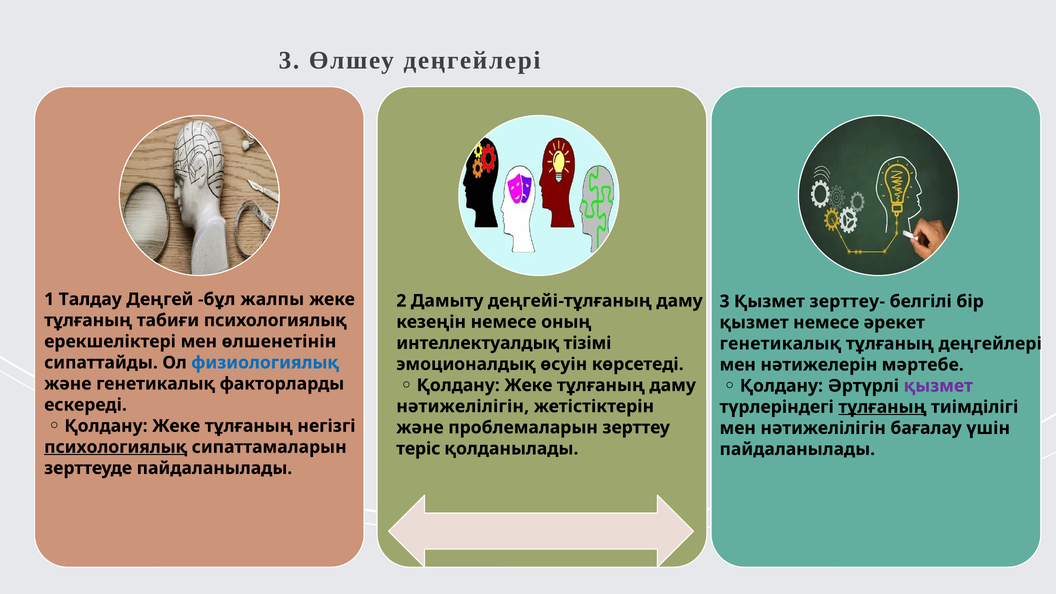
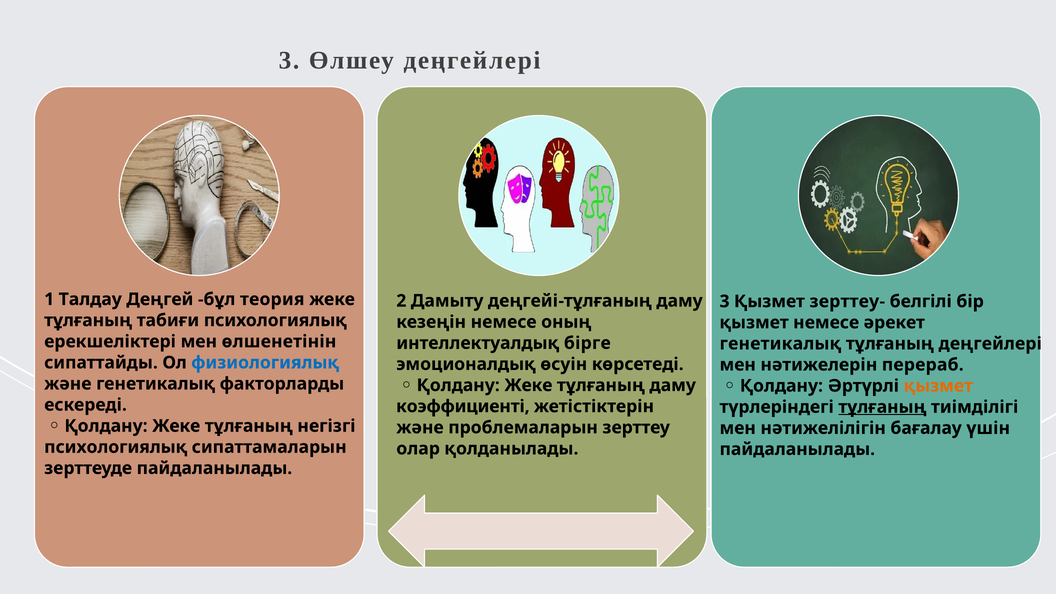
жалпы: жалпы -> теория (272, 299)
тізімі: тізімі -> бірге (587, 343)
мәртебе: мәртебе -> перераб (923, 365)
қызмет colour: purple -> orange (938, 386)
нәтижелілігін: нәтижелілігін -> коэффициенті (463, 406)
психологиялық underline: present -> none (116, 447)
теріс: теріс -> олар (418, 449)
